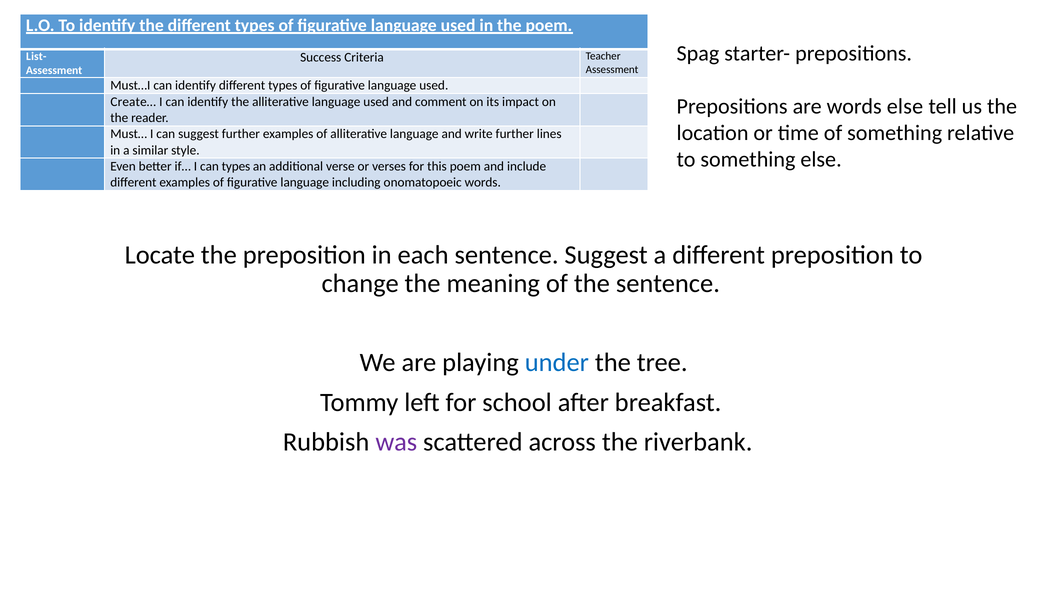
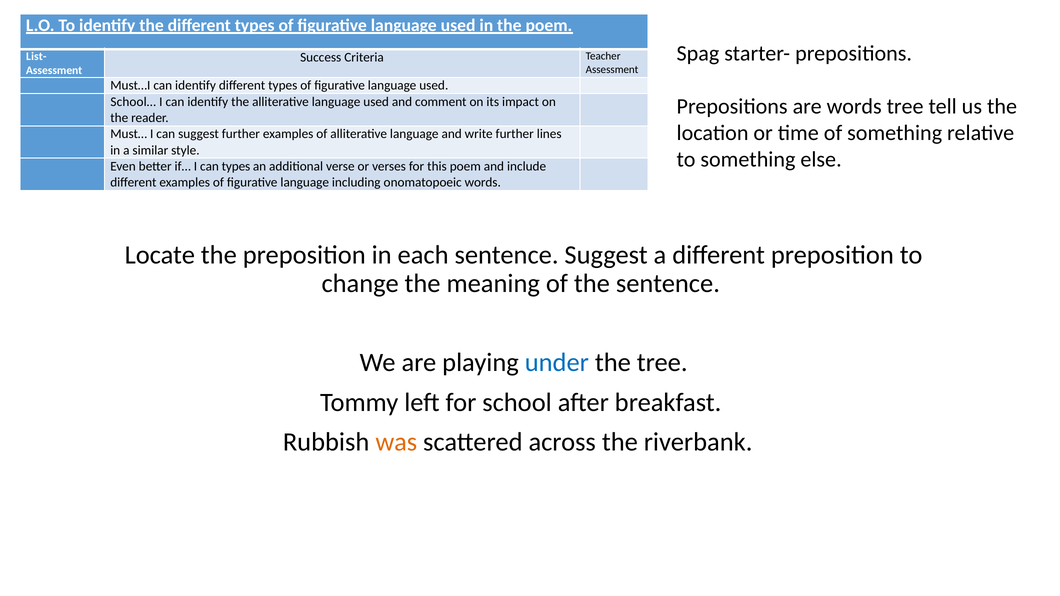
Create…: Create… -> School… (133, 102)
words else: else -> tree (905, 106)
was colour: purple -> orange (396, 442)
